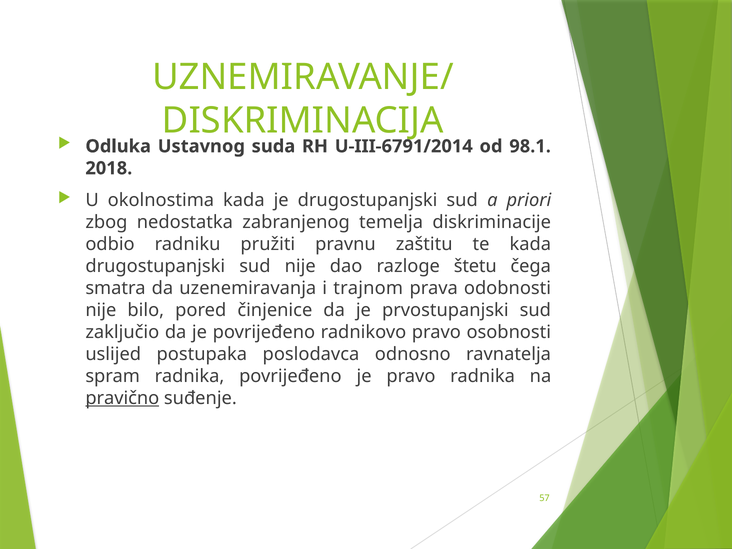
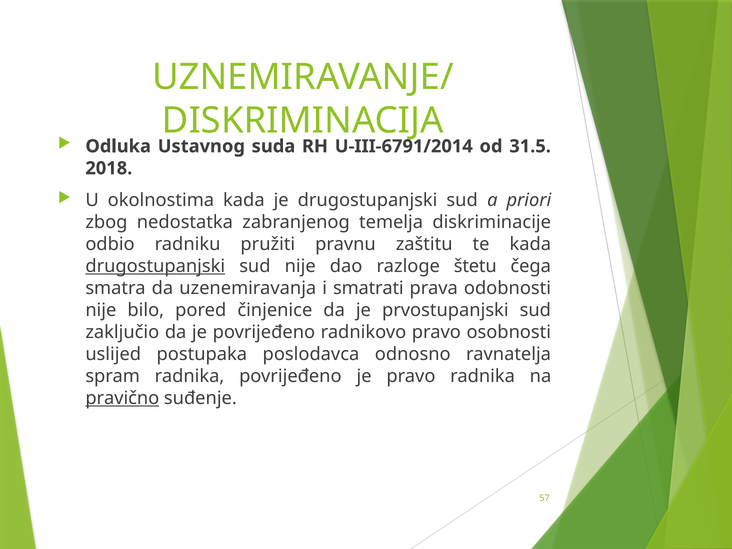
98.1: 98.1 -> 31.5 (530, 146)
drugostupanjski underline: none -> present (155, 266)
trajnom: trajnom -> smatrati (368, 288)
